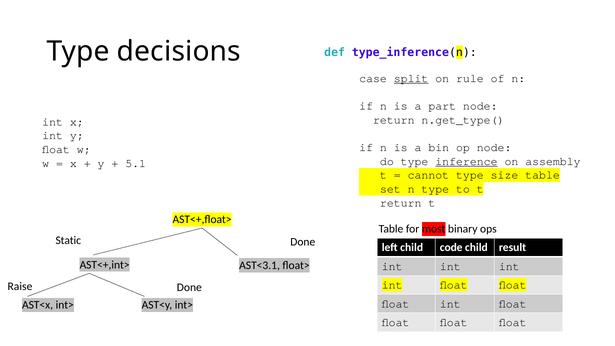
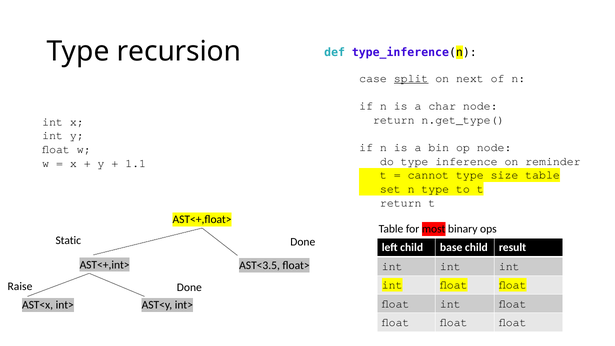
decisions: decisions -> recursion (179, 52)
rule: rule -> next (470, 78)
part: part -> char (442, 106)
inference underline: present -> none (466, 161)
assembly: assembly -> reminder (553, 161)
5.1: 5.1 -> 1.1 (136, 163)
code: code -> base (451, 248)
AST<3.1: AST<3.1 -> AST<3.5 (260, 265)
